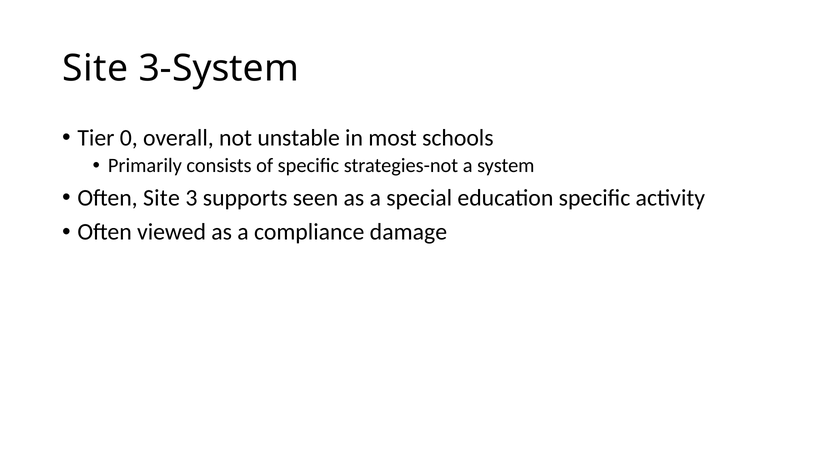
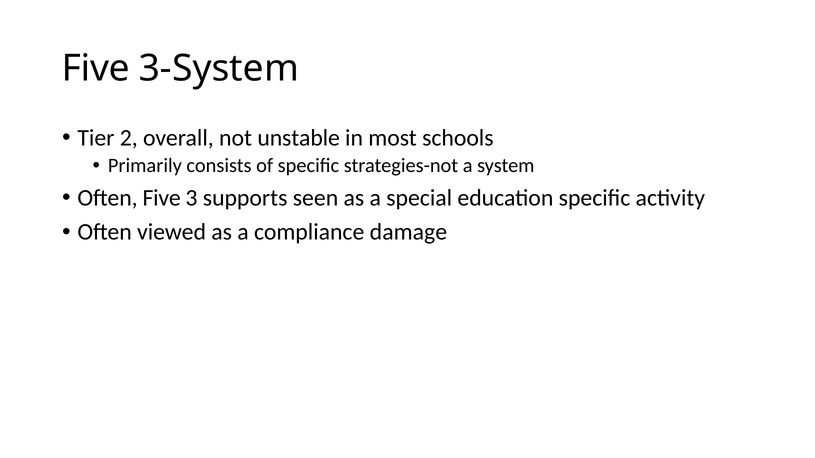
Site: Site -> Five (96, 68)
0: 0 -> 2 (129, 138)
Often Site: Site -> Five (162, 198)
